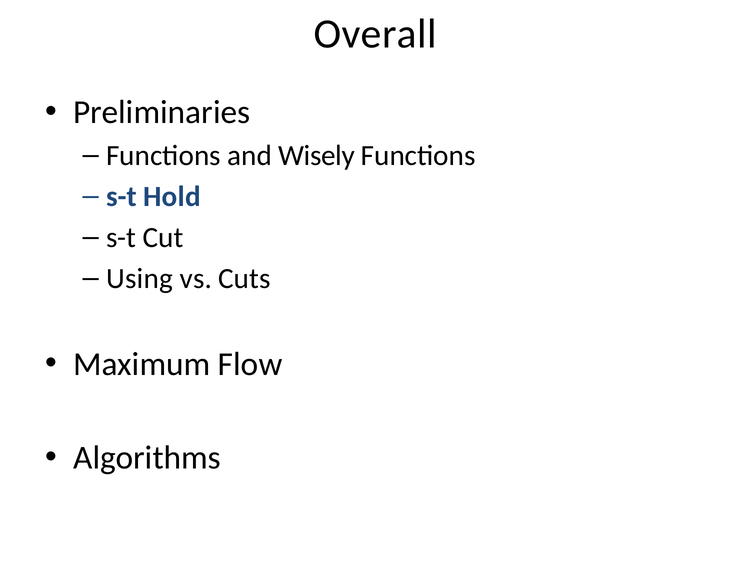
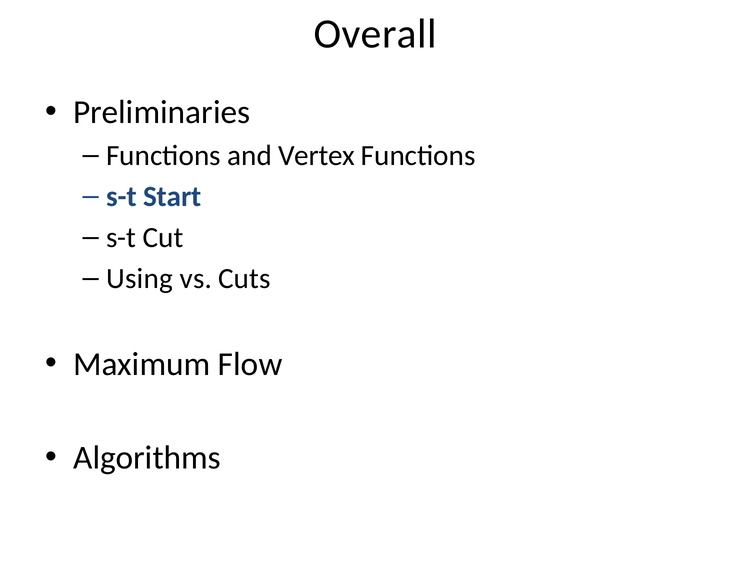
Wisely: Wisely -> Vertex (317, 155)
Hold: Hold -> Start (172, 196)
